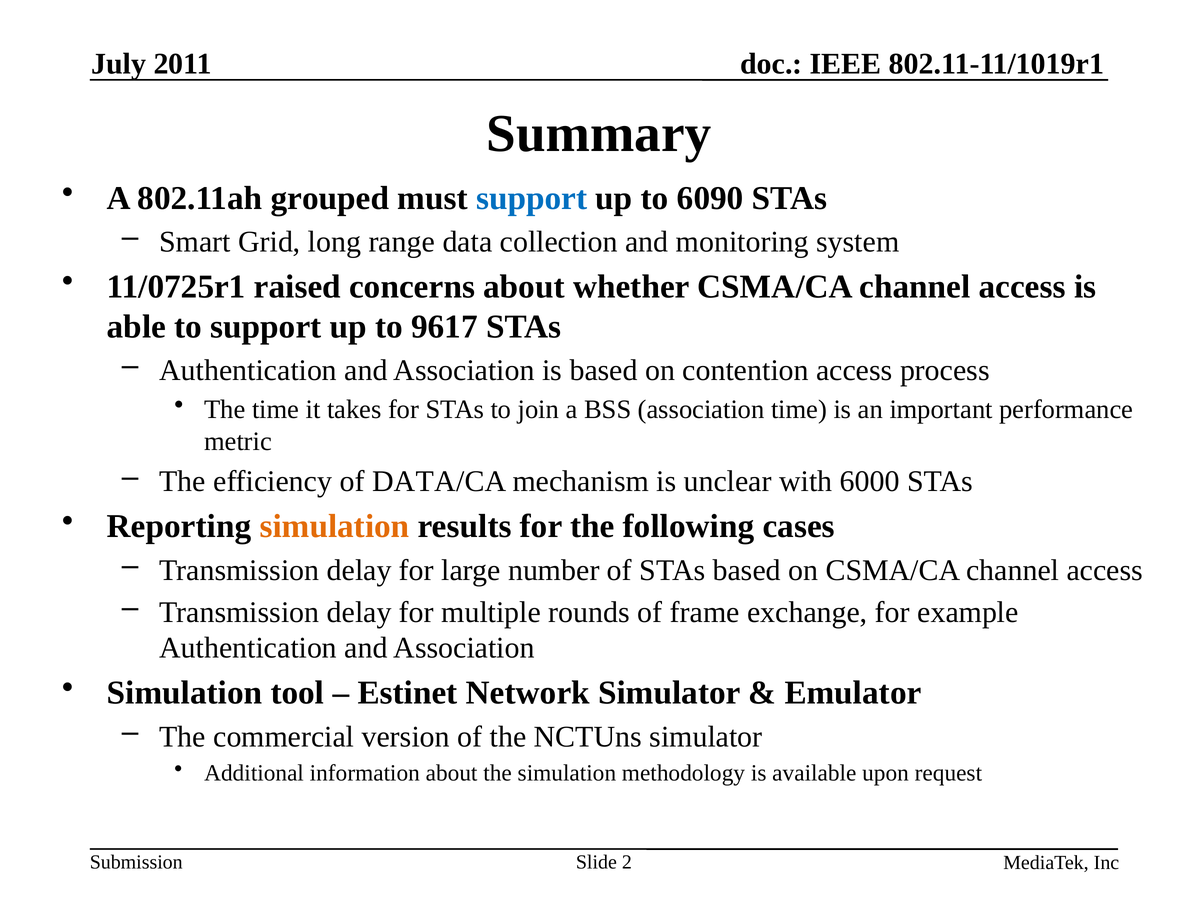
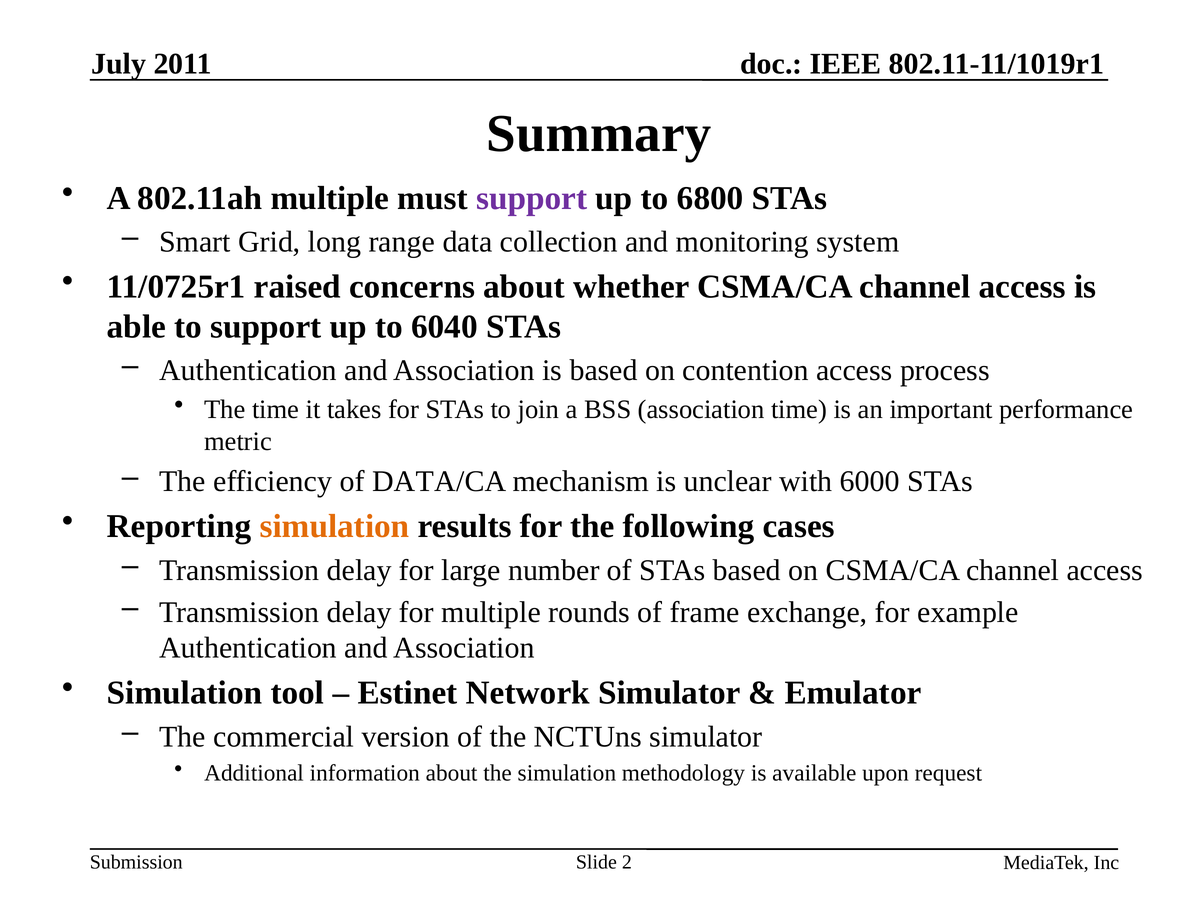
802.11ah grouped: grouped -> multiple (330, 198)
support colour: blue -> purple (532, 198)
6090: 6090 -> 6800 (710, 198)
9617: 9617 -> 6040 (444, 327)
